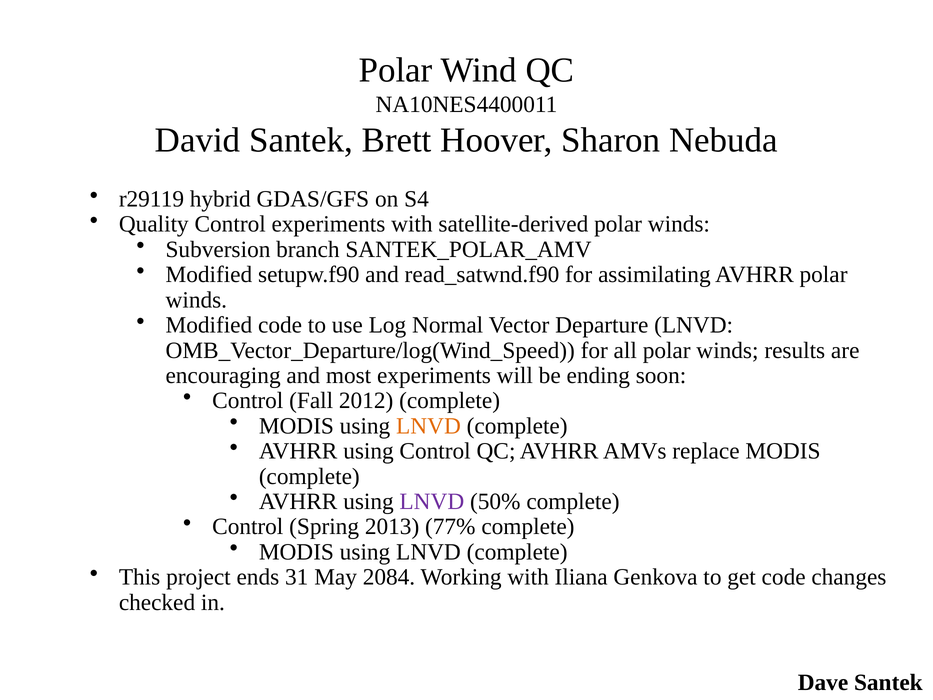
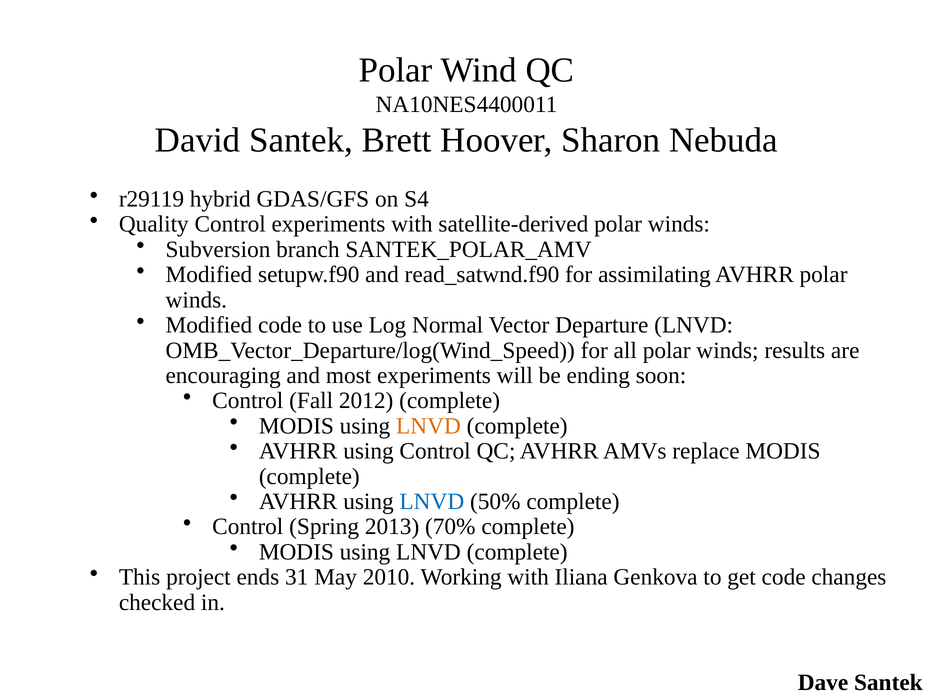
LNVD colour: purple -> blue (432, 501)
77%: 77% -> 70% (450, 527)
2084: 2084 -> 2010 (389, 577)
